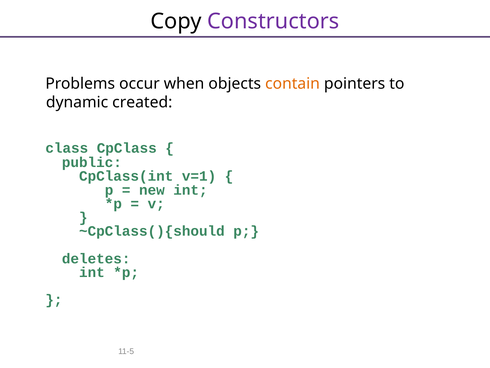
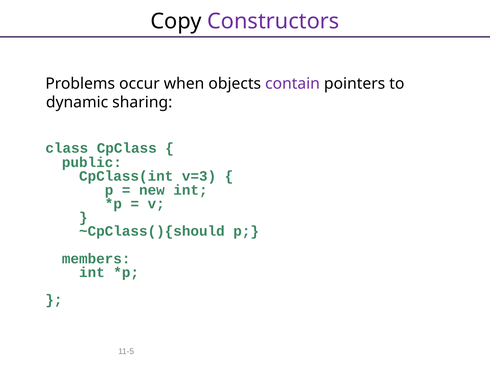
contain colour: orange -> purple (292, 84)
created: created -> sharing (142, 102)
v=1: v=1 -> v=3 (199, 176)
deletes: deletes -> members (96, 258)
